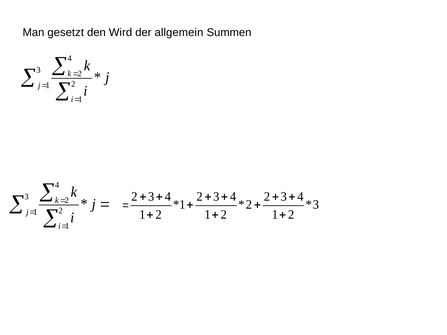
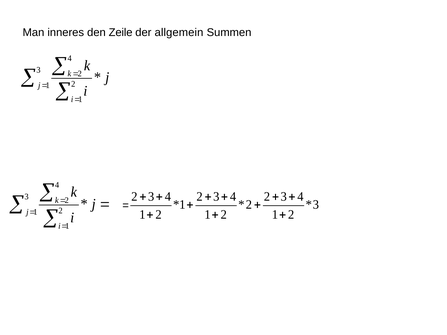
gesetzt: gesetzt -> inneres (66, 32)
Wird: Wird -> Zeile (121, 32)
